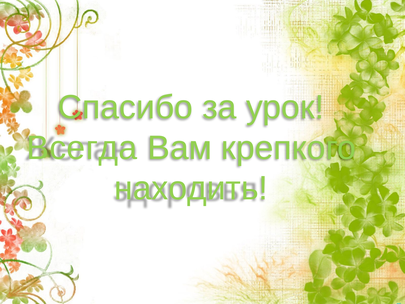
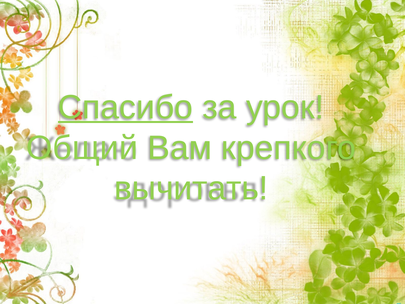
Спасибо underline: none -> present (125, 107)
Всегда: Всегда -> Общий (82, 148)
находить: находить -> вычитать (191, 188)
